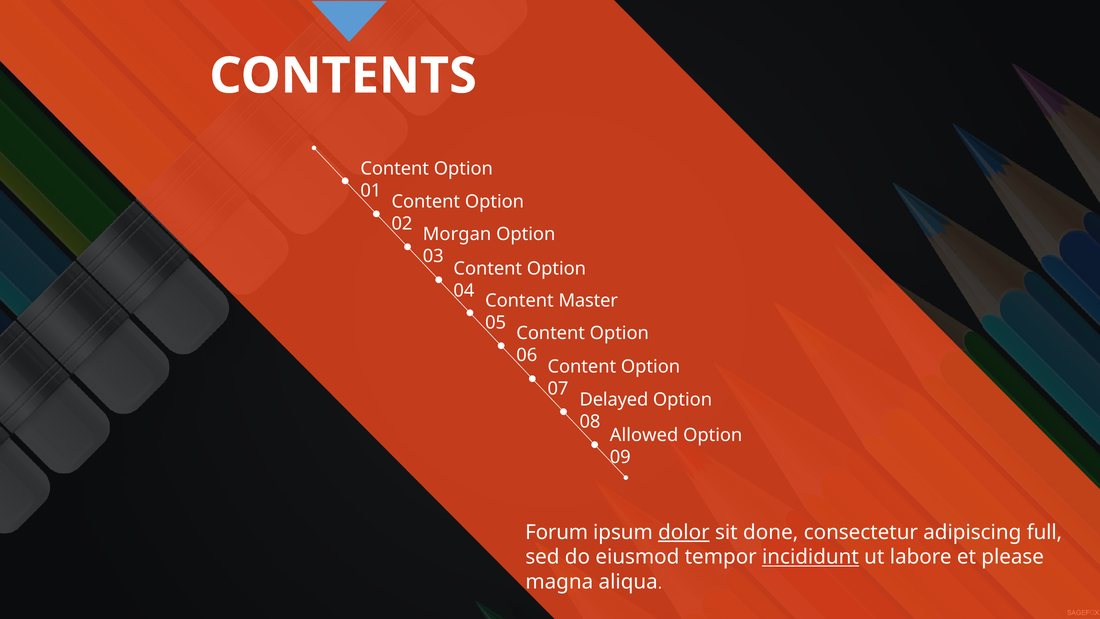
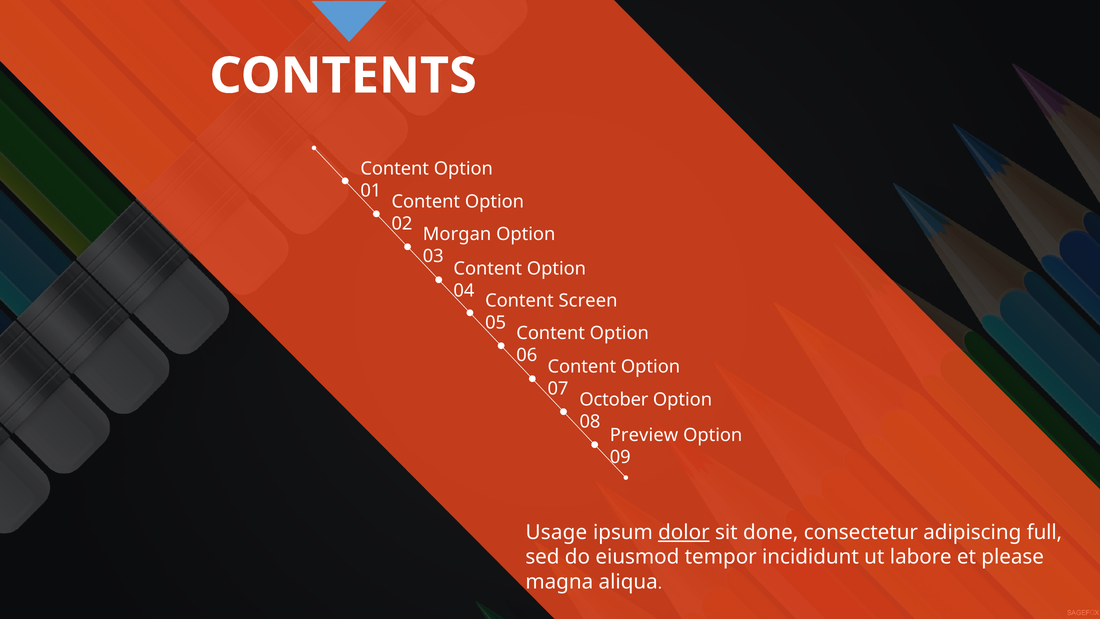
Master: Master -> Screen (588, 301)
Delayed: Delayed -> October (614, 400)
Allowed: Allowed -> Preview (644, 435)
Forum: Forum -> Usage (556, 532)
incididunt underline: present -> none (810, 557)
